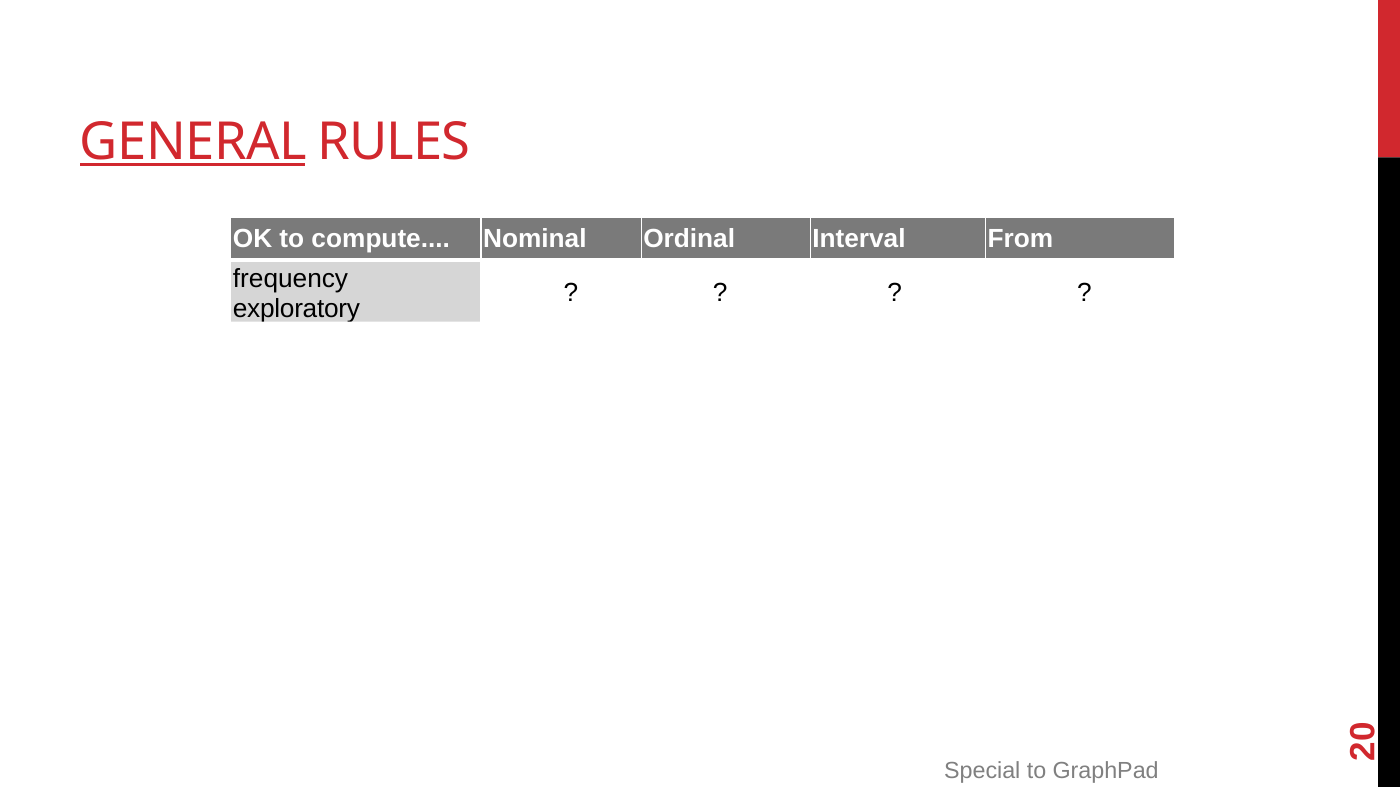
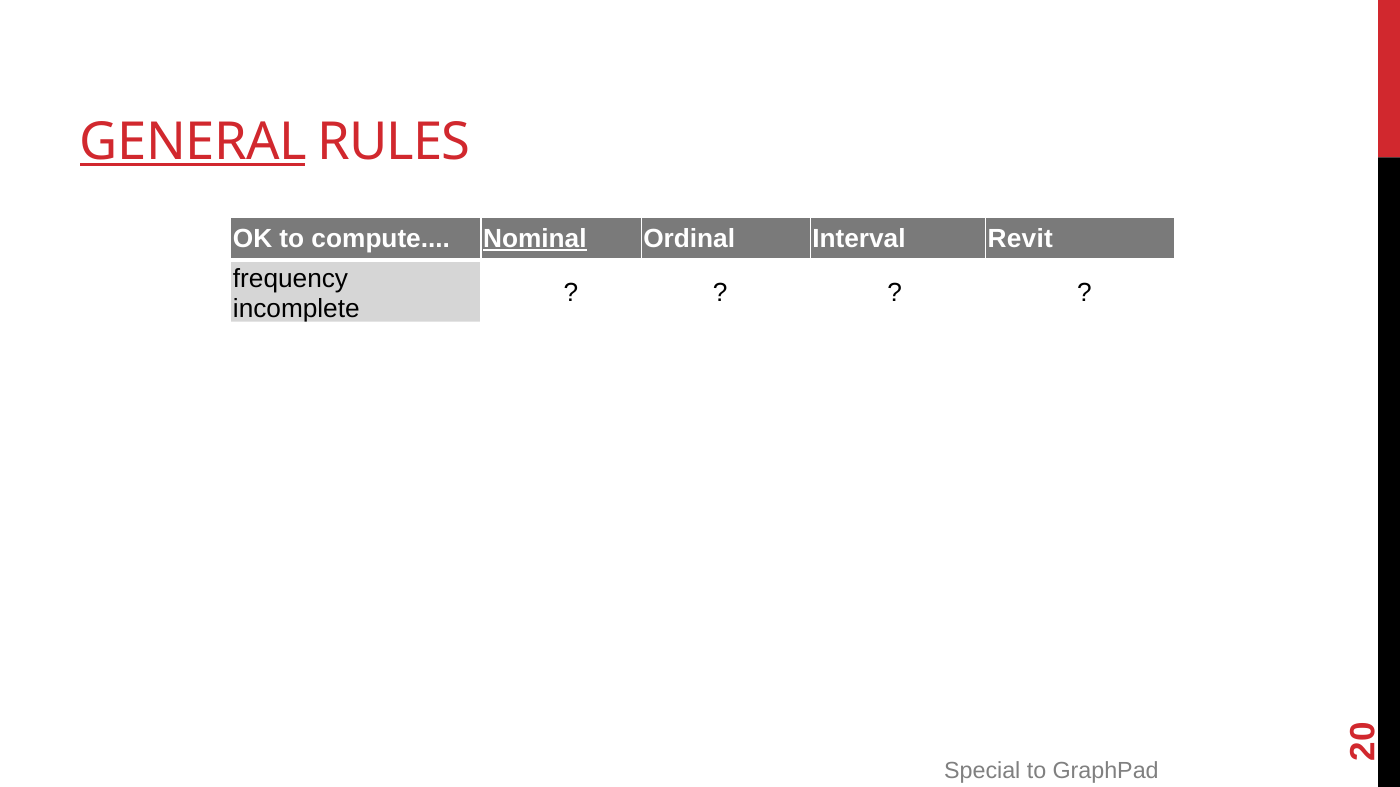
Nominal underline: none -> present (535, 239)
From: From -> Revit (1020, 239)
exploratory: exploratory -> incomplete (296, 309)
